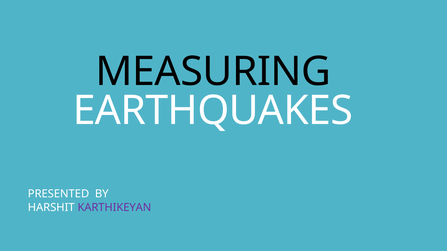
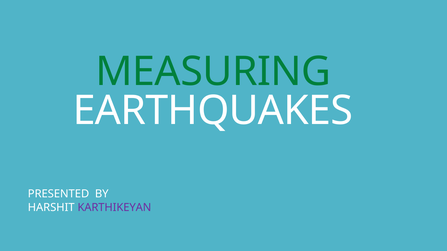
MEASURING colour: black -> green (213, 72)
